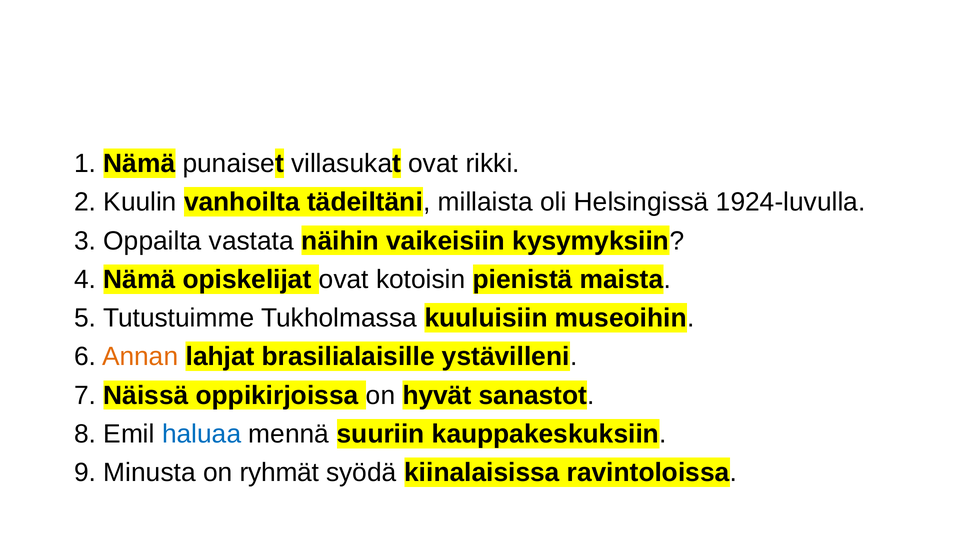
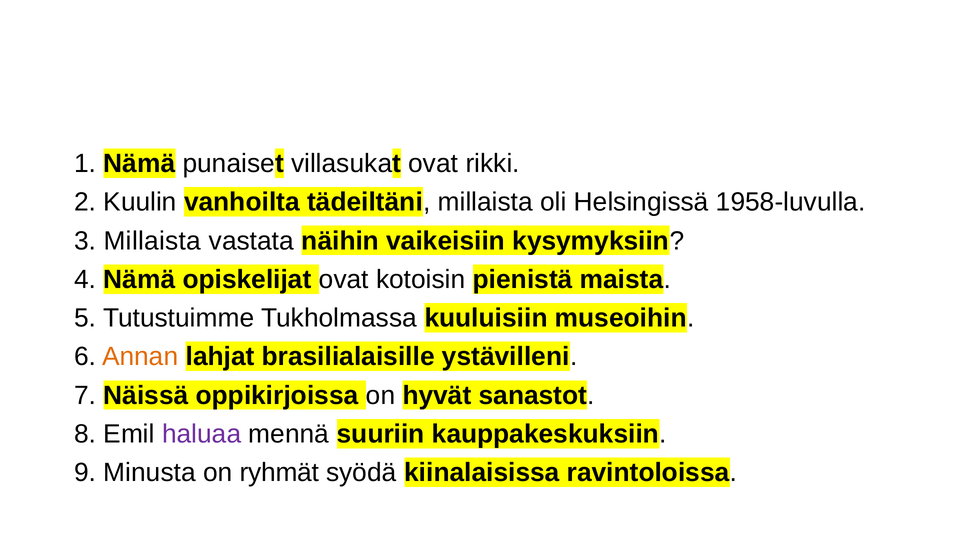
1924-luvulla: 1924-luvulla -> 1958-luvulla (791, 202)
3 Oppailta: Oppailta -> Millaista (152, 241)
haluaa colour: blue -> purple (202, 433)
